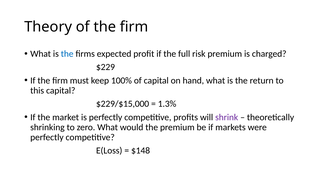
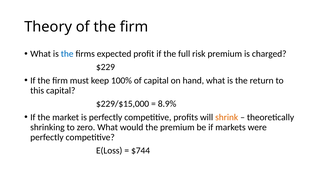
1.3%: 1.3% -> 8.9% (167, 104)
shrink colour: purple -> orange (227, 117)
$148: $148 -> $744 (141, 151)
